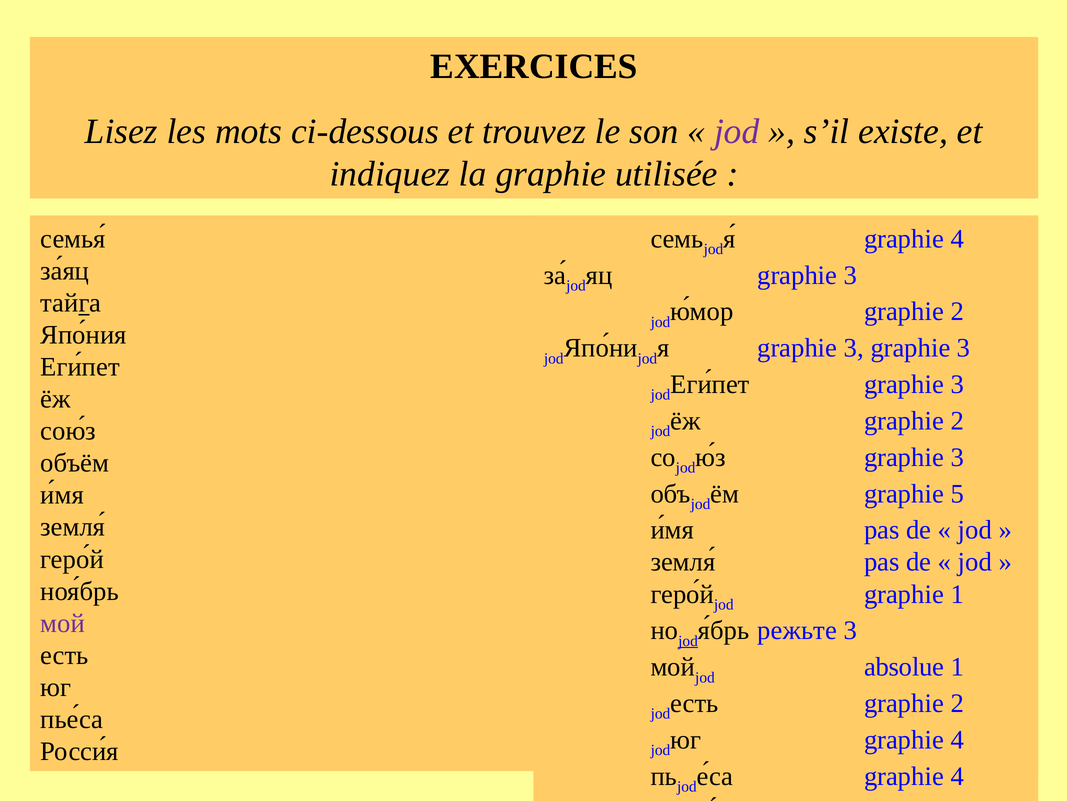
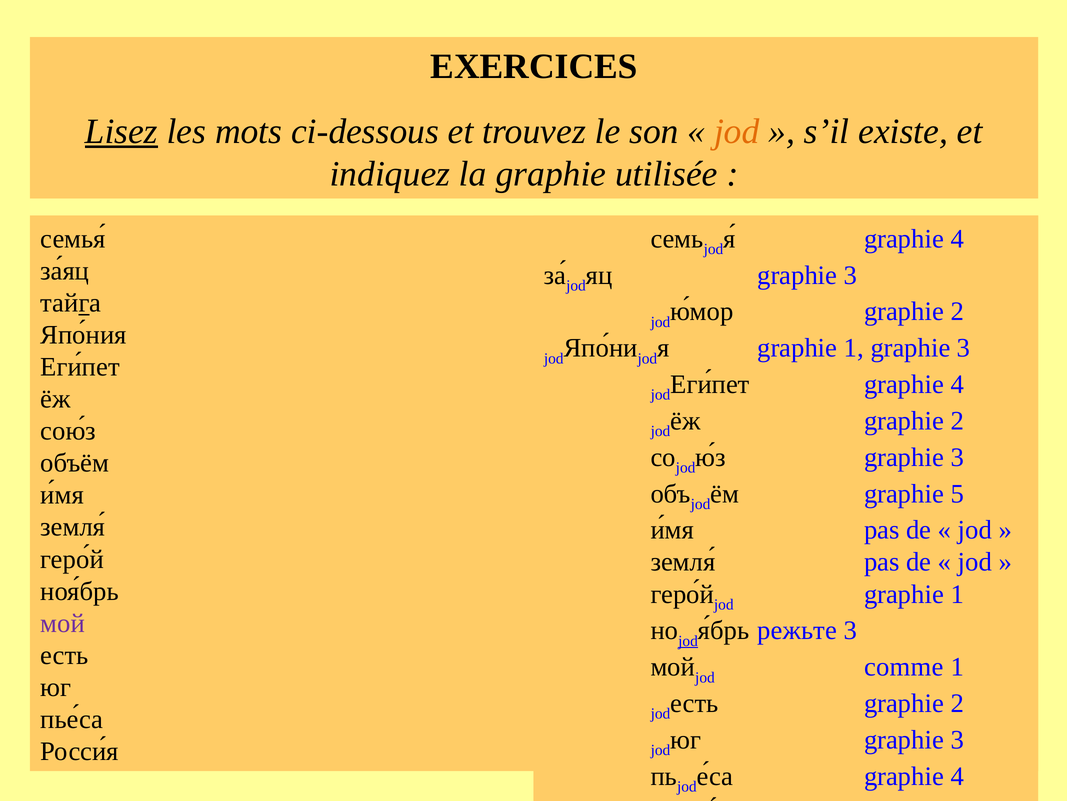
Lisez underline: none -> present (121, 131)
jod colour: purple -> orange (737, 131)
3: 3 -> 1 (854, 348)
3: 3 -> 4 (957, 384)
absolue: absolue -> comme (904, 666)
юг graphie 4: 4 -> 3 (957, 739)
